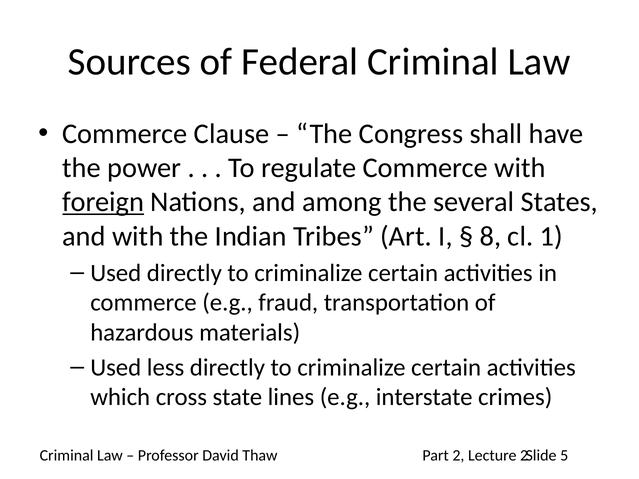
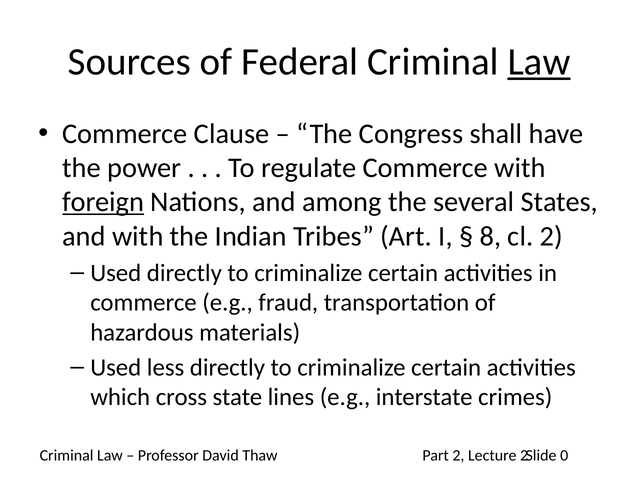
Law underline: none -> present (539, 62)
cl 1: 1 -> 2 (551, 236)
5: 5 -> 0 (564, 456)
